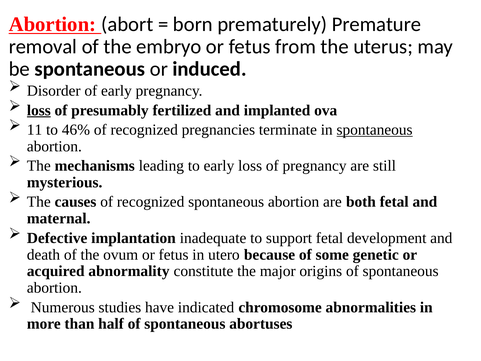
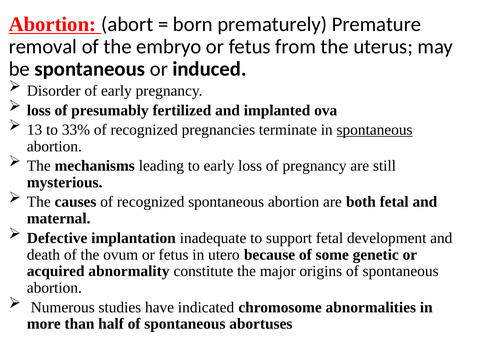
loss underline: present -> none (39, 110)
11: 11 -> 13 (35, 130)
46%: 46% -> 33% (76, 130)
